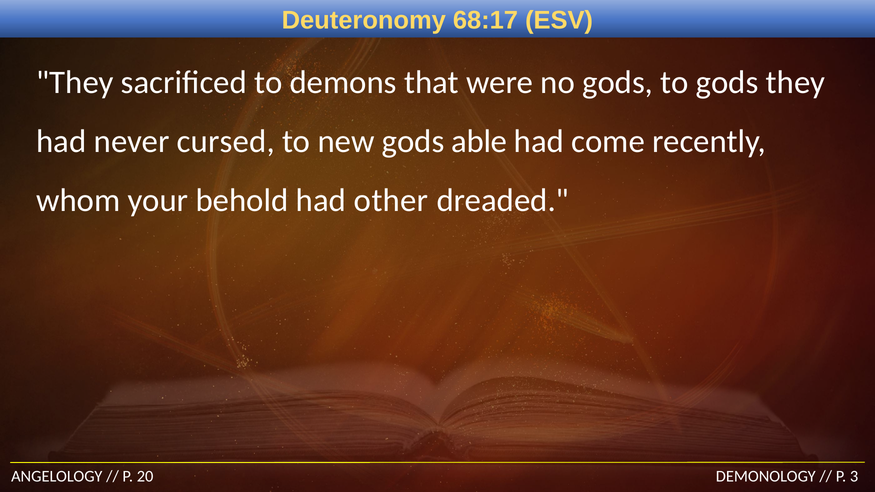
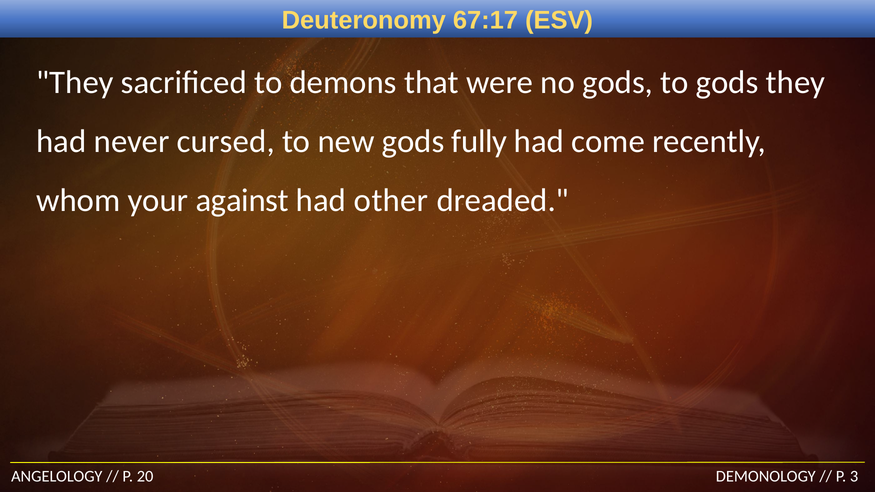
68:17: 68:17 -> 67:17 (485, 21)
able: able -> fully (479, 142)
behold: behold -> against (242, 201)
